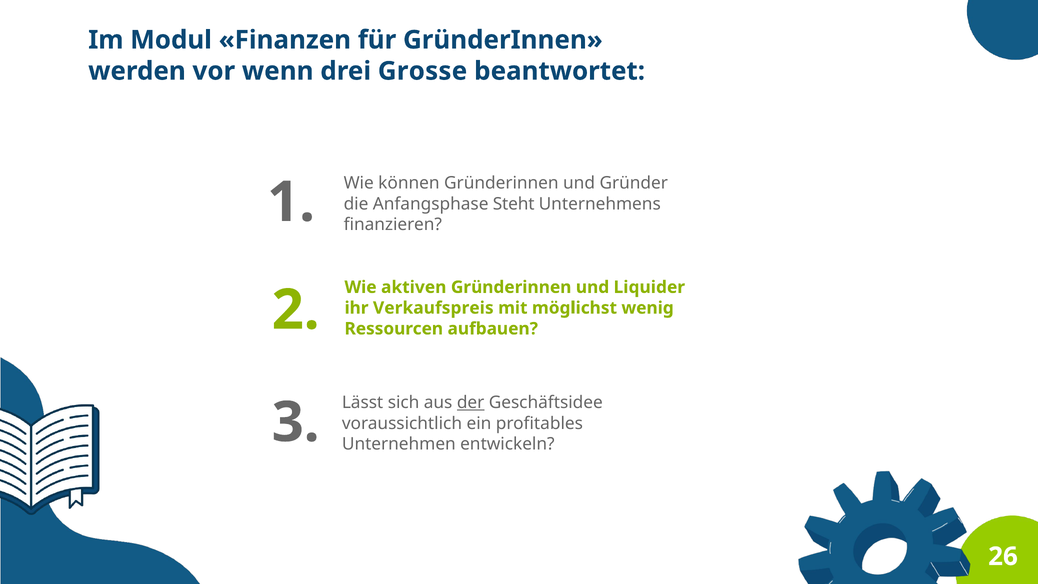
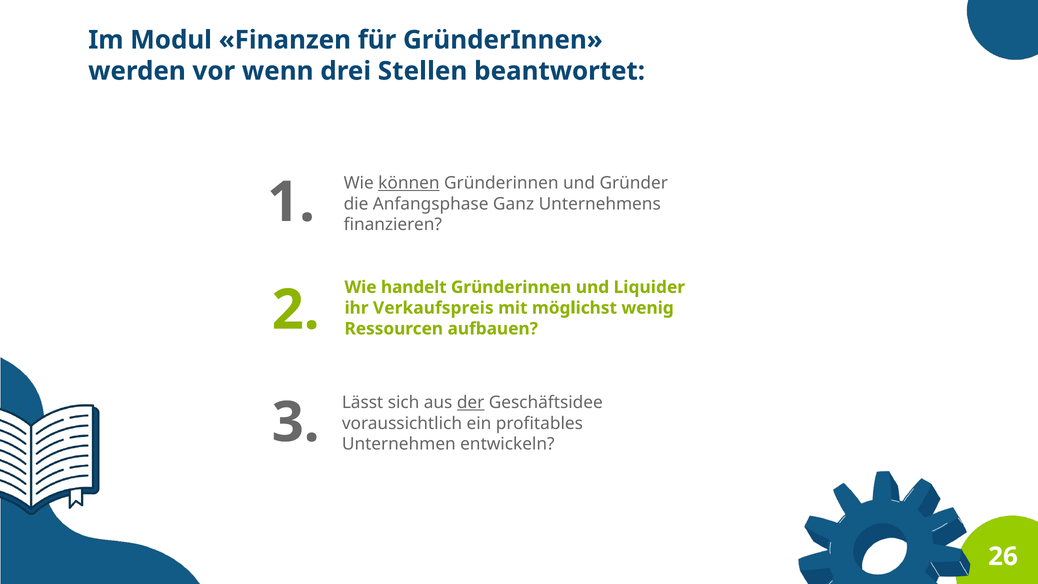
Grosse: Grosse -> Stellen (423, 71)
können underline: none -> present (409, 183)
Steht: Steht -> Ganz (514, 204)
aktiven: aktiven -> handelt (414, 287)
